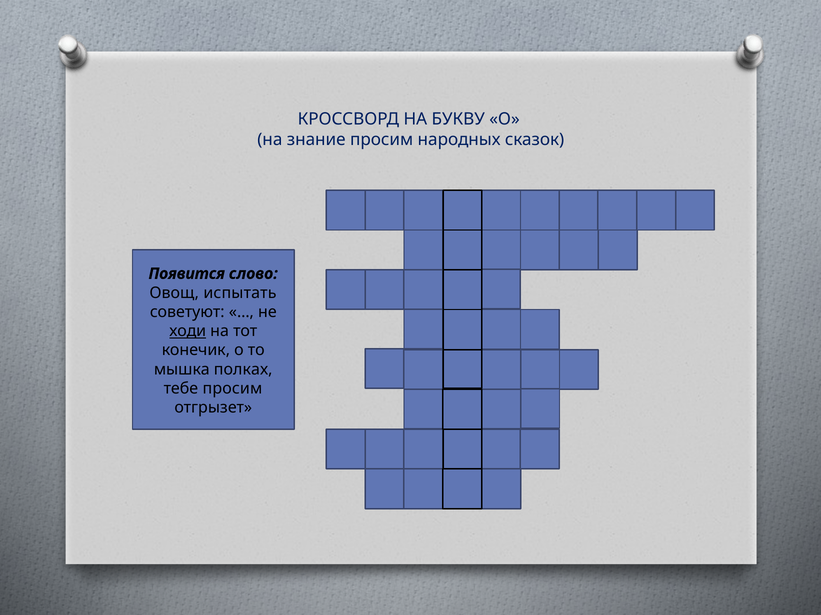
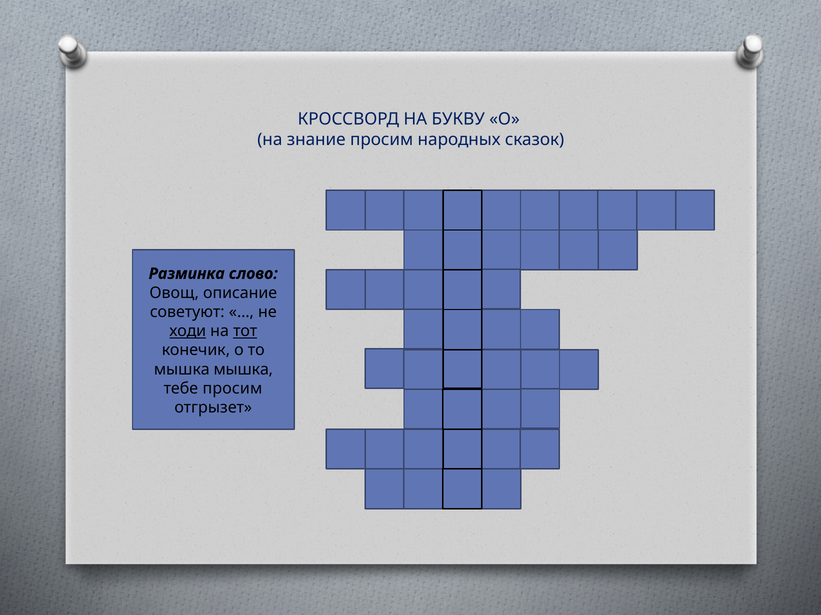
Появится: Появится -> Разминка (187, 274)
испытать: испытать -> описание (240, 293)
тот underline: none -> present (245, 331)
мышка полках: полках -> мышка (243, 370)
